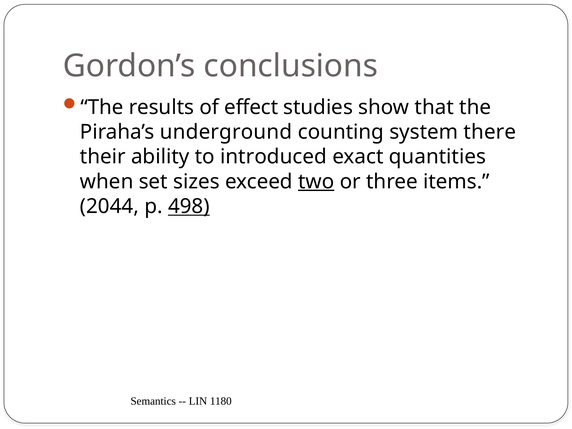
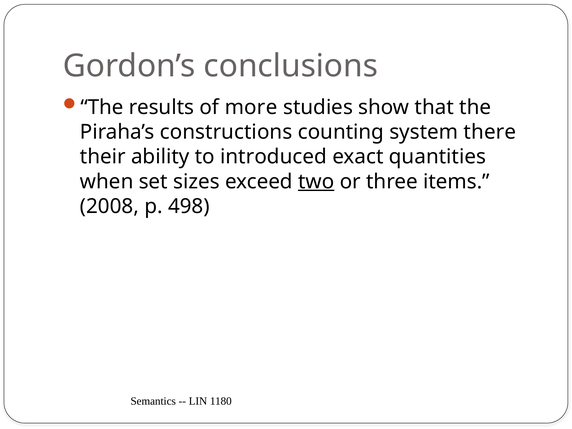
effect: effect -> more (251, 107)
underground: underground -> constructions (226, 132)
2044: 2044 -> 2008 (109, 206)
498 underline: present -> none (189, 206)
